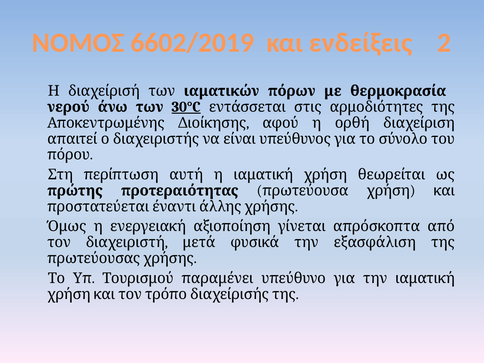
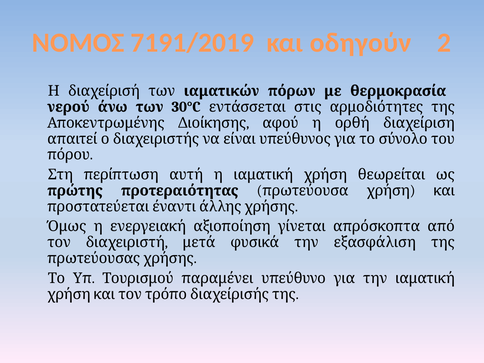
6602/2019: 6602/2019 -> 7191/2019 (192, 43)
ενδείξεις: ενδείξεις -> οδηγούν (361, 43)
30°C underline: present -> none (186, 107)
